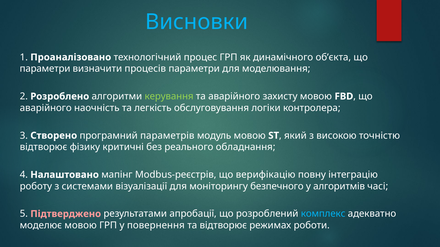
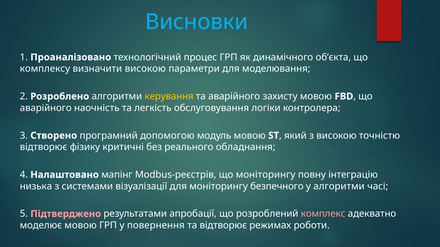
параметри: параметри -> комплексу (45, 69)
визначити процесів: процесів -> високою (145, 69)
керування colour: light green -> yellow (169, 97)
параметрів: параметрів -> допомогою (167, 136)
що верифікацію: верифікацію -> моніторингу (266, 175)
роботу: роботу -> низька (36, 187)
у алгоритмів: алгоритмів -> алгоритми (339, 187)
комплекс colour: light blue -> pink (323, 214)
